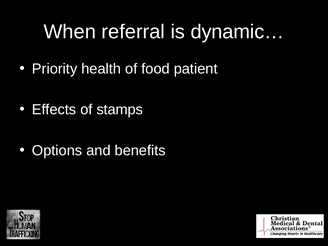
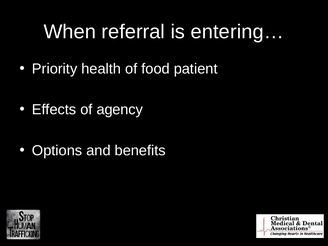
dynamic…: dynamic… -> entering… (237, 32)
stamps: stamps -> agency (120, 110)
